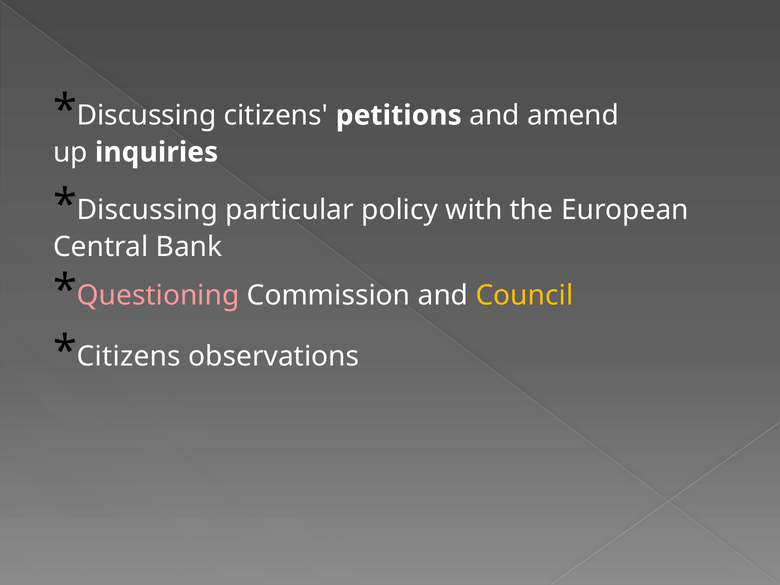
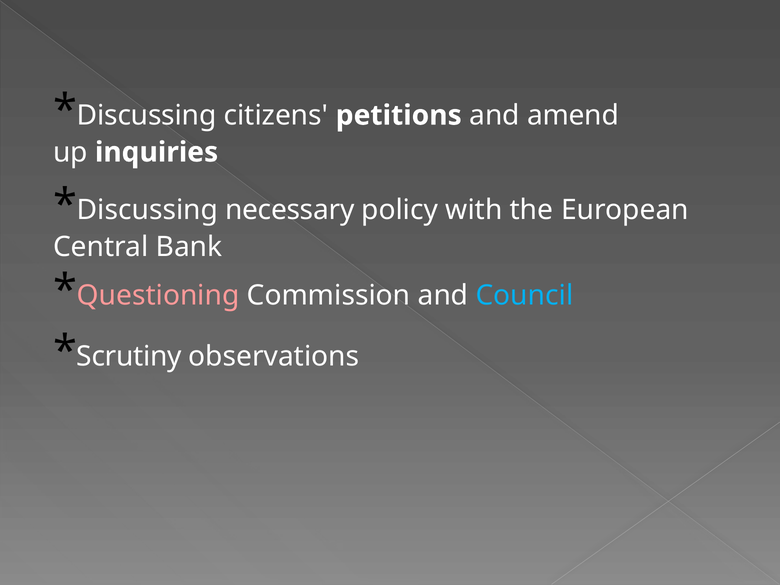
particular: particular -> necessary (290, 210)
Council colour: yellow -> light blue (524, 296)
Citizens: Citizens -> Scrutiny (129, 356)
